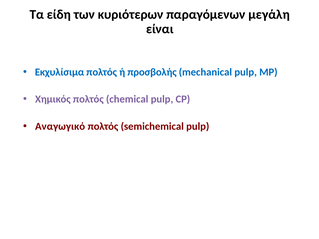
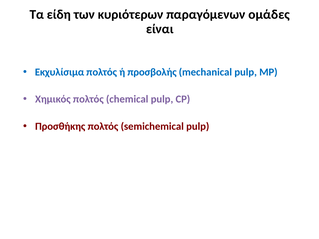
μεγάλη: μεγάλη -> ομάδες (269, 15)
Αναγωγικό: Αναγωγικό -> Προσθήκης (60, 126)
